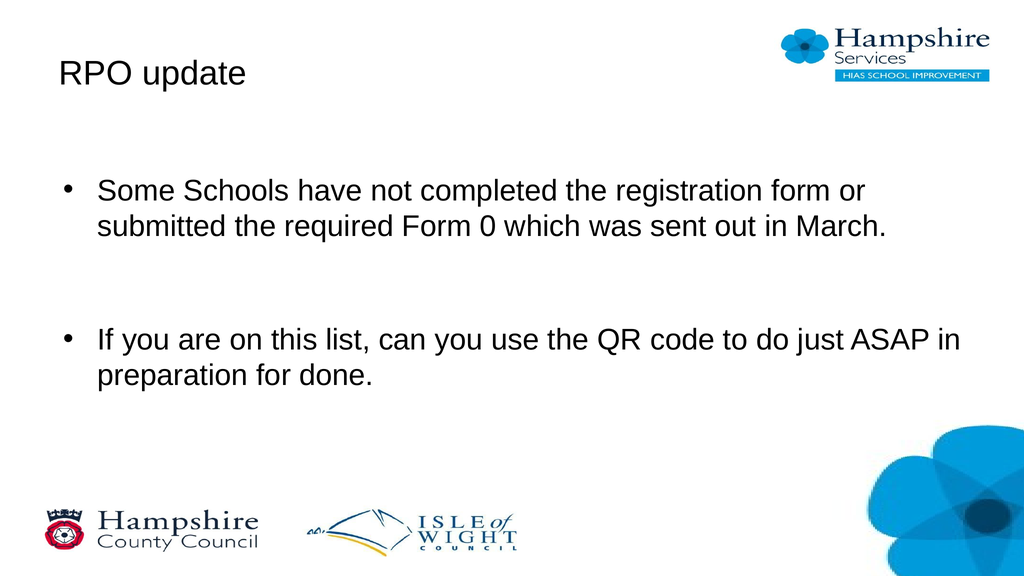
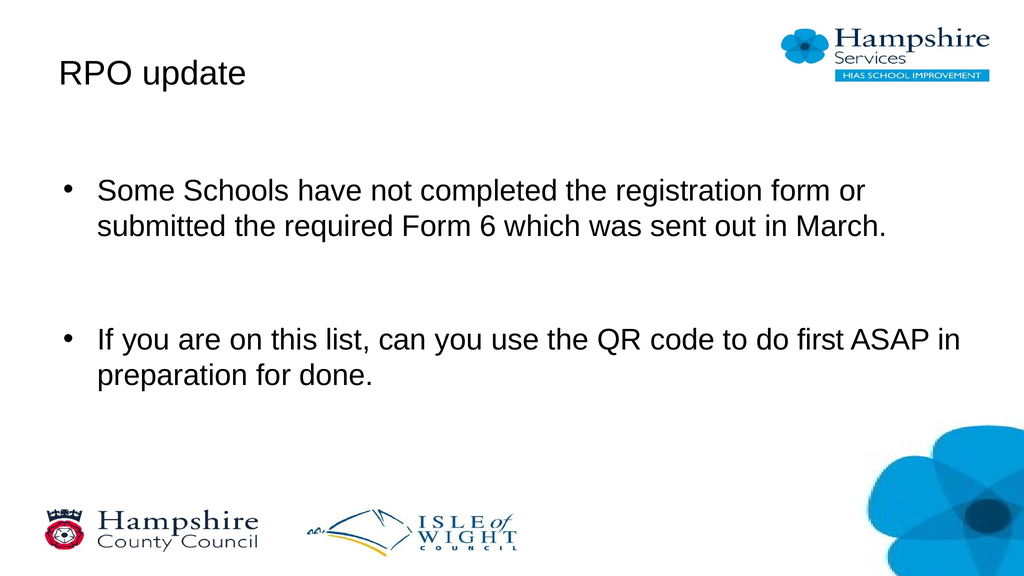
0: 0 -> 6 (488, 227)
just: just -> first (821, 340)
